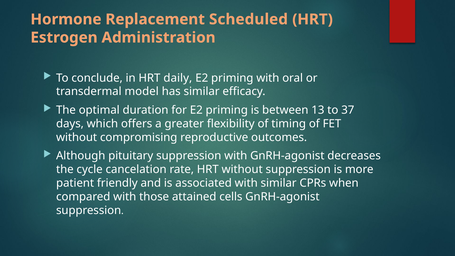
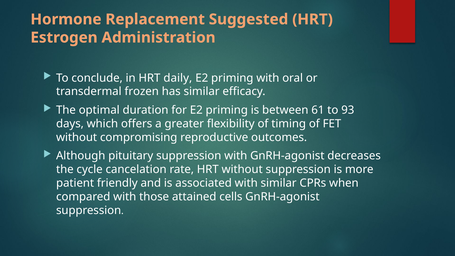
Scheduled: Scheduled -> Suggested (249, 19)
model: model -> frozen (142, 92)
13: 13 -> 61 (318, 110)
37: 37 -> 93 (348, 110)
